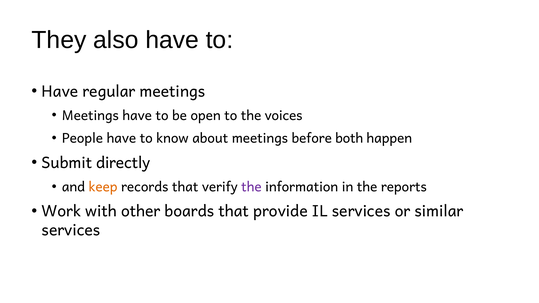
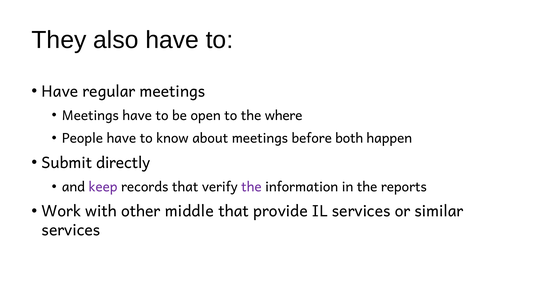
voices: voices -> where (284, 116)
keep colour: orange -> purple (103, 187)
boards: boards -> middle (189, 212)
